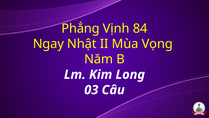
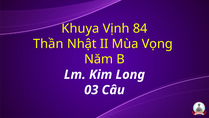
Phẳng: Phẳng -> Khuya (80, 28)
Ngay: Ngay -> Thần (48, 44)
